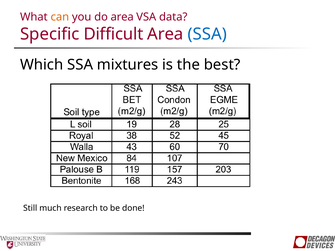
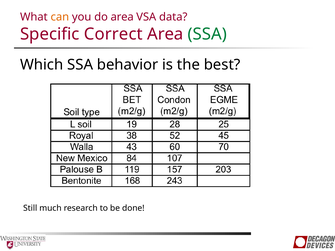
Difficult: Difficult -> Correct (113, 34)
SSA colour: blue -> green (207, 34)
mixtures: mixtures -> behavior (128, 65)
